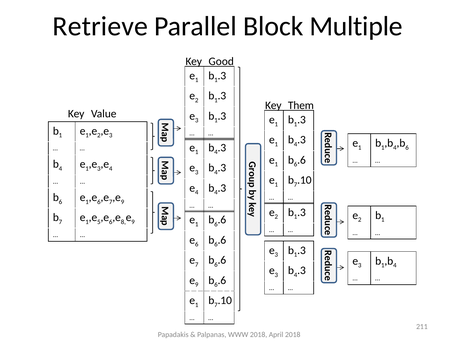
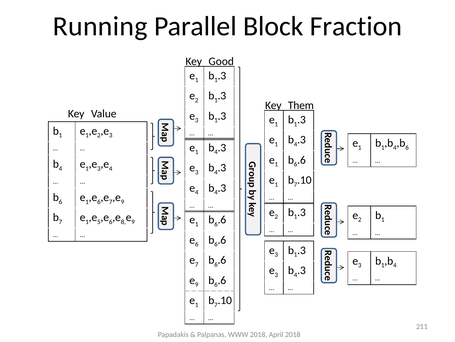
Retrieve: Retrieve -> Running (100, 26)
Multiple: Multiple -> Fraction (356, 26)
